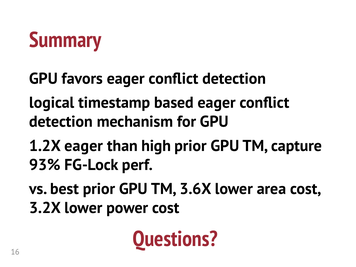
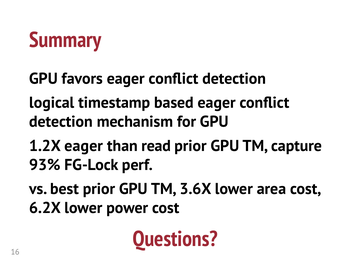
high: high -> read (156, 146)
3.2X: 3.2X -> 6.2X (45, 208)
